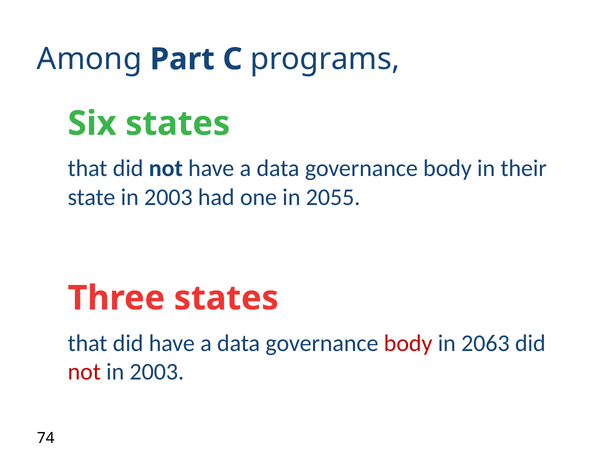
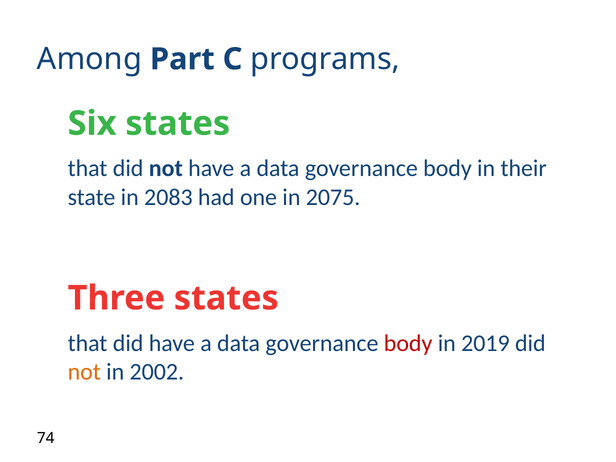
state in 2003: 2003 -> 2083 (168, 197)
2055: 2055 -> 2075 (333, 197)
2063: 2063 -> 2019 (485, 343)
not colour: red -> orange (84, 372)
2003: 2003 -> 2002 (157, 372)
